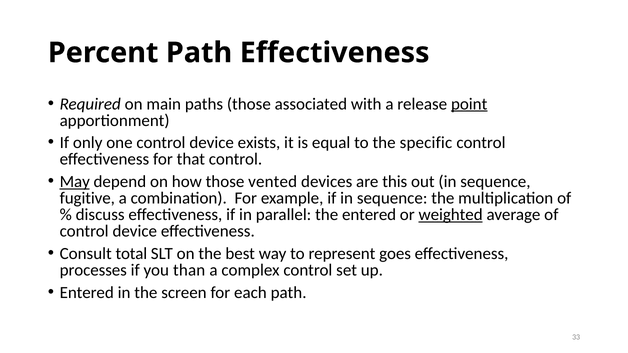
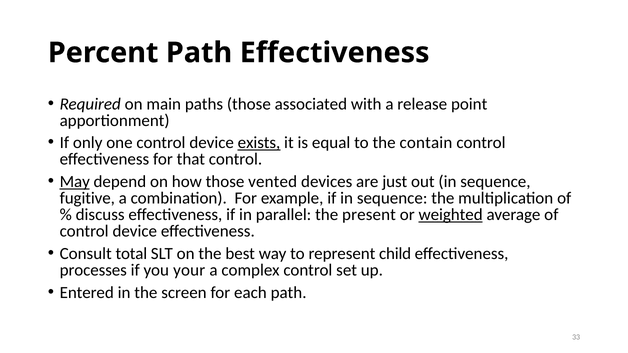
point underline: present -> none (469, 104)
exists underline: none -> present (259, 143)
specific: specific -> contain (426, 143)
this: this -> just (395, 182)
the entered: entered -> present (369, 215)
goes: goes -> child (395, 254)
than: than -> your (189, 270)
